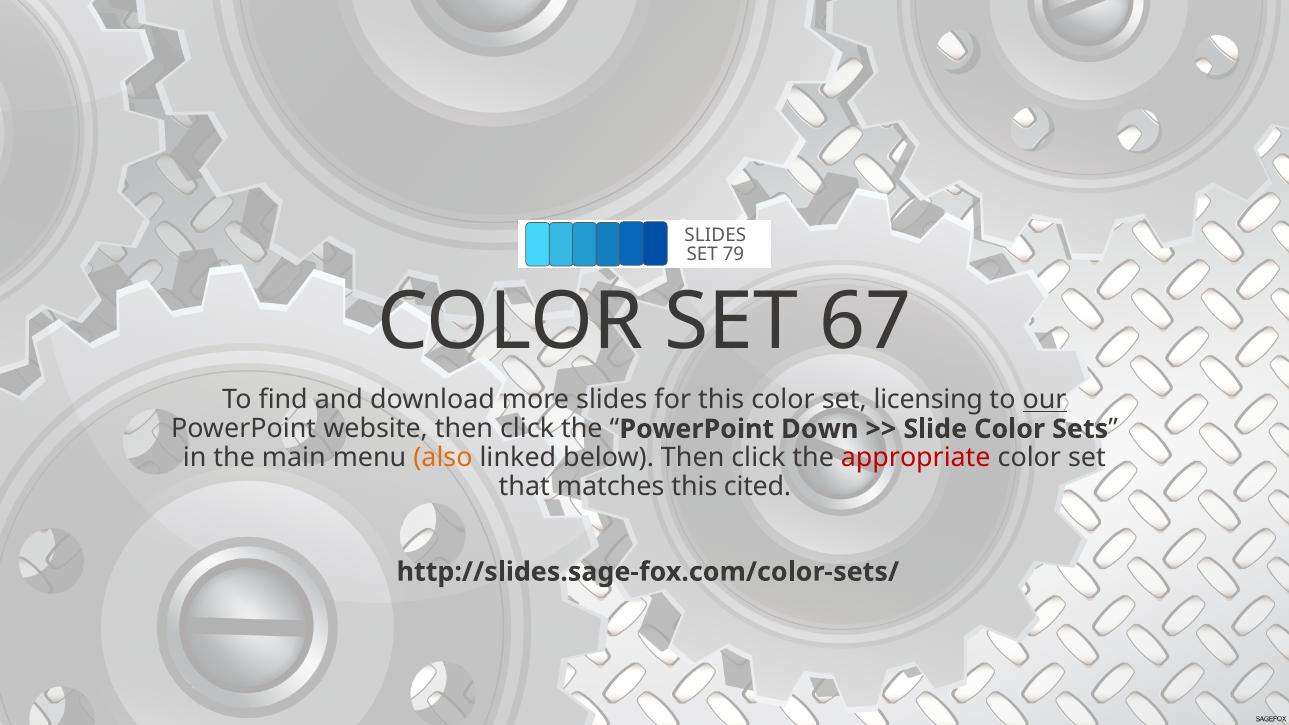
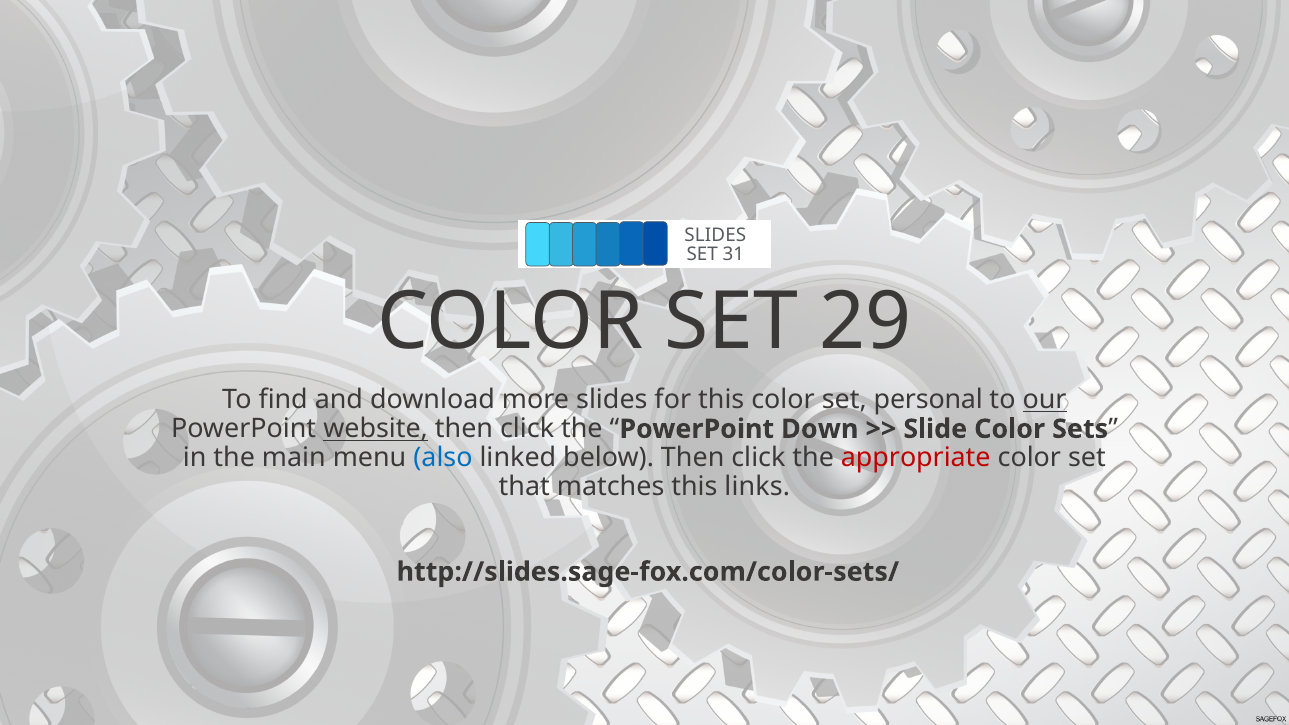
79: 79 -> 31 (733, 254)
67: 67 -> 29 (865, 322)
licensing: licensing -> personal (928, 400)
website underline: none -> present (376, 429)
also colour: orange -> blue (443, 458)
cited: cited -> links (757, 487)
